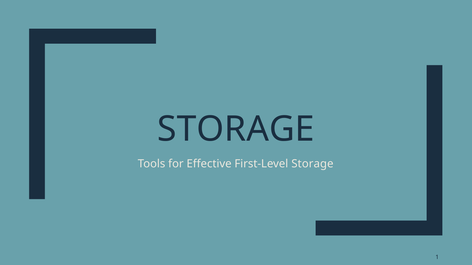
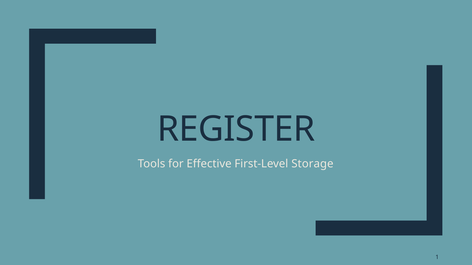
STORAGE: STORAGE -> REGISTER (236, 129)
